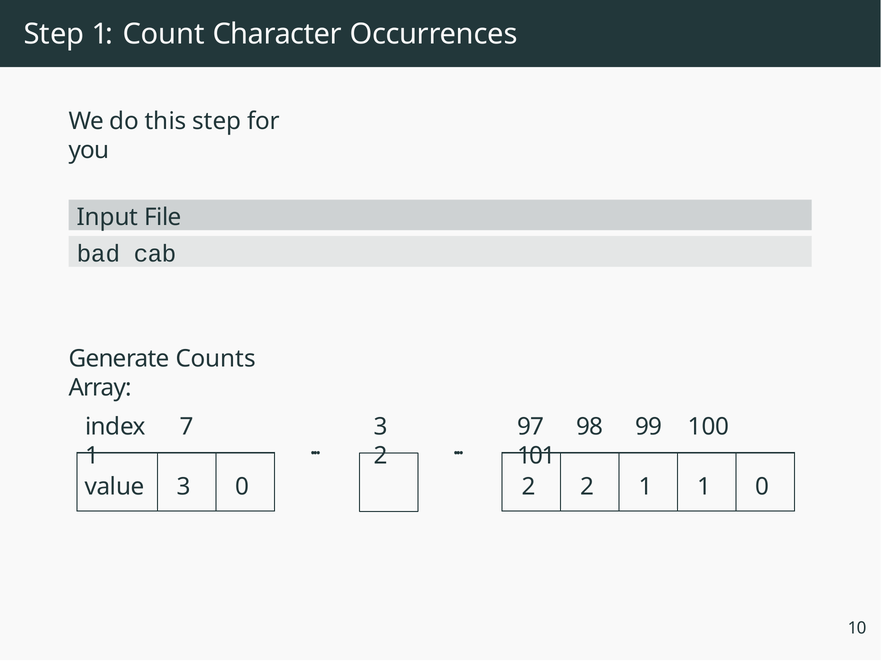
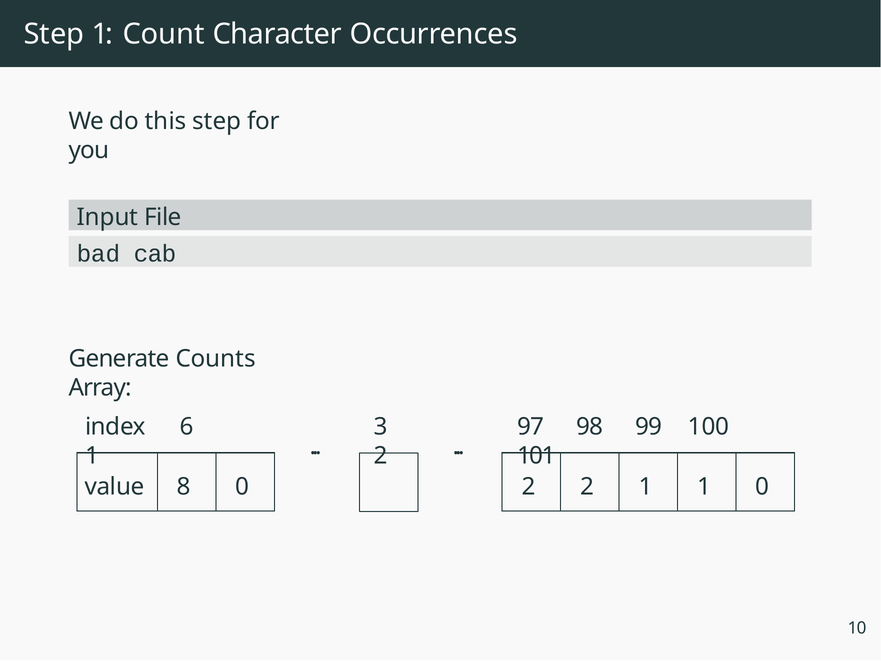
7: 7 -> 6 (187, 427)
value 3: 3 -> 8 (184, 487)
